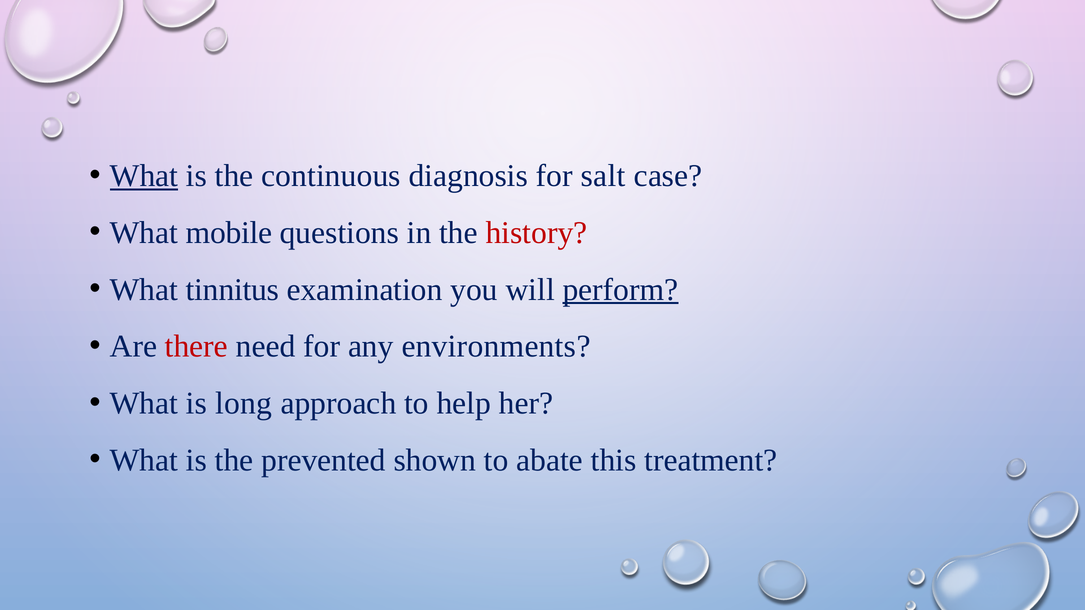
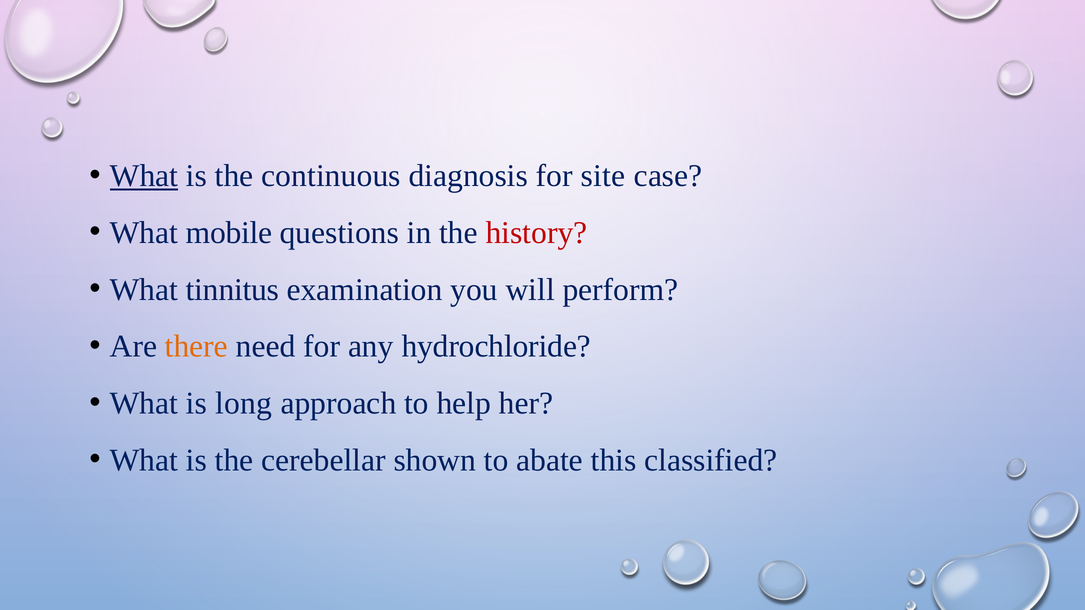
salt: salt -> site (603, 176)
perform underline: present -> none (621, 290)
there colour: red -> orange (196, 347)
environments: environments -> hydrochloride (496, 347)
prevented: prevented -> cerebellar (324, 460)
treatment: treatment -> classified (711, 460)
